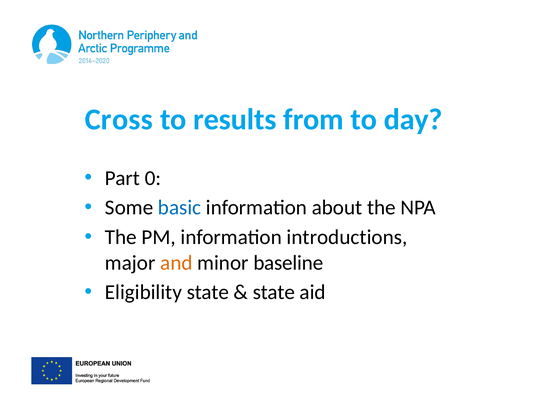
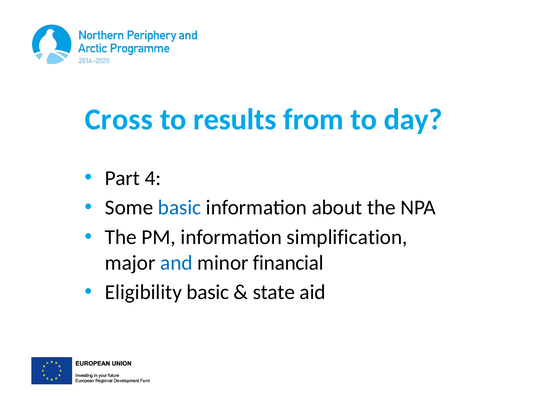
0: 0 -> 4 (153, 178)
introductions: introductions -> simplification (347, 237)
and colour: orange -> blue (176, 263)
baseline: baseline -> financial (288, 263)
Eligibility state: state -> basic (208, 292)
